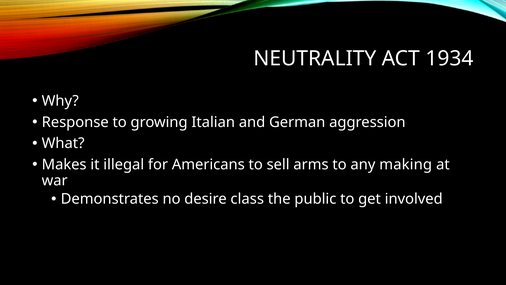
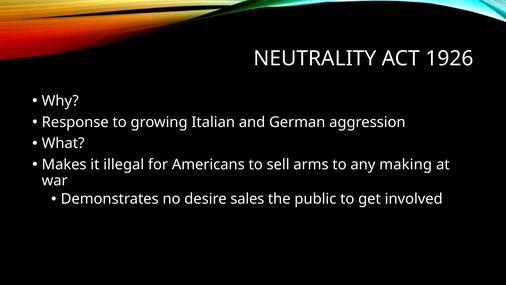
1934: 1934 -> 1926 (450, 58)
class: class -> sales (247, 199)
